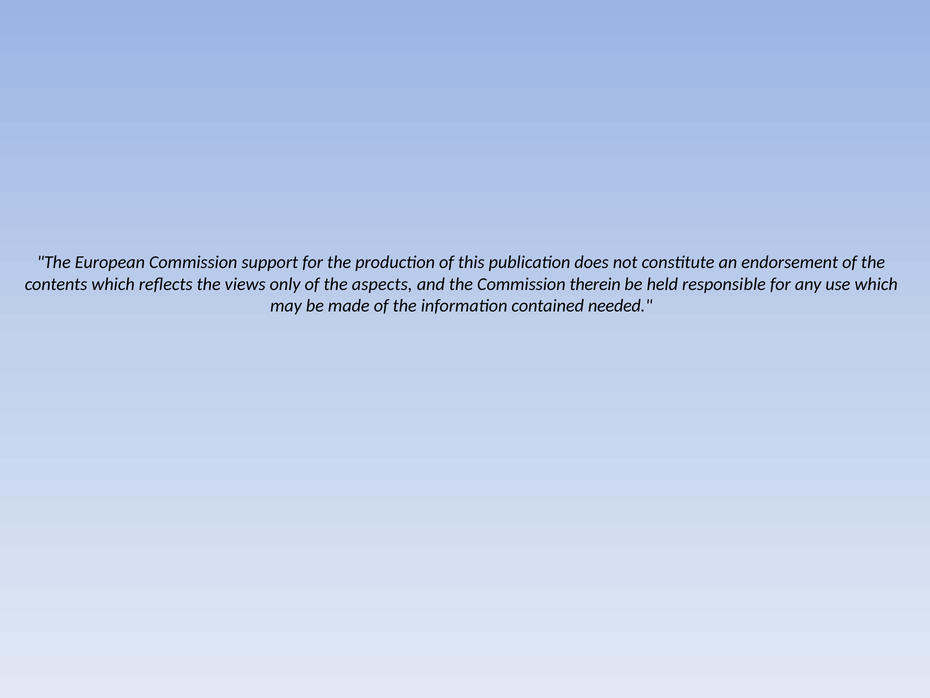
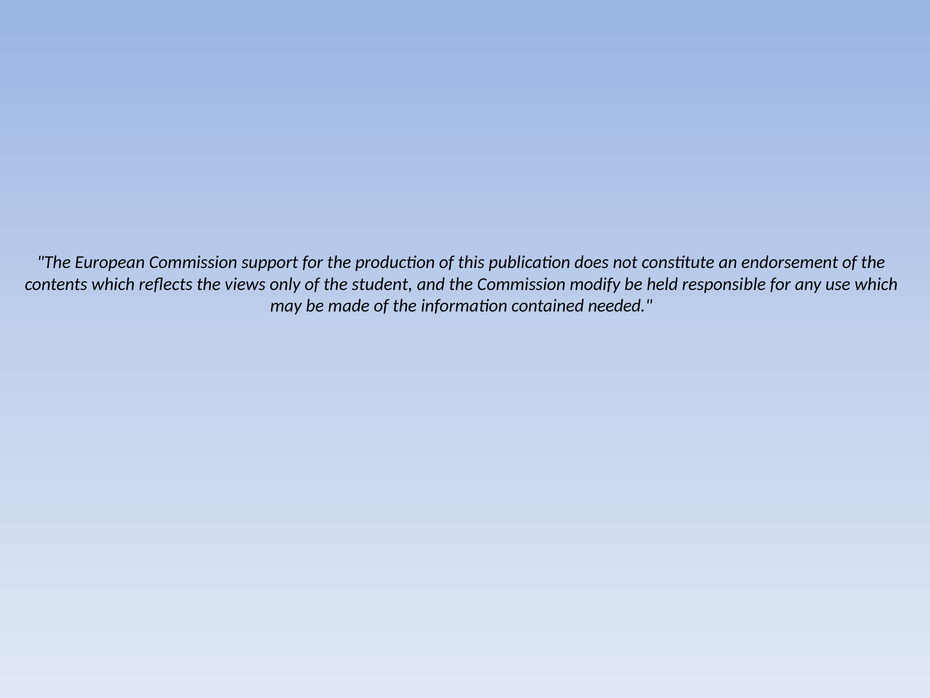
aspects: aspects -> student (382, 284)
therein: therein -> modify (595, 284)
